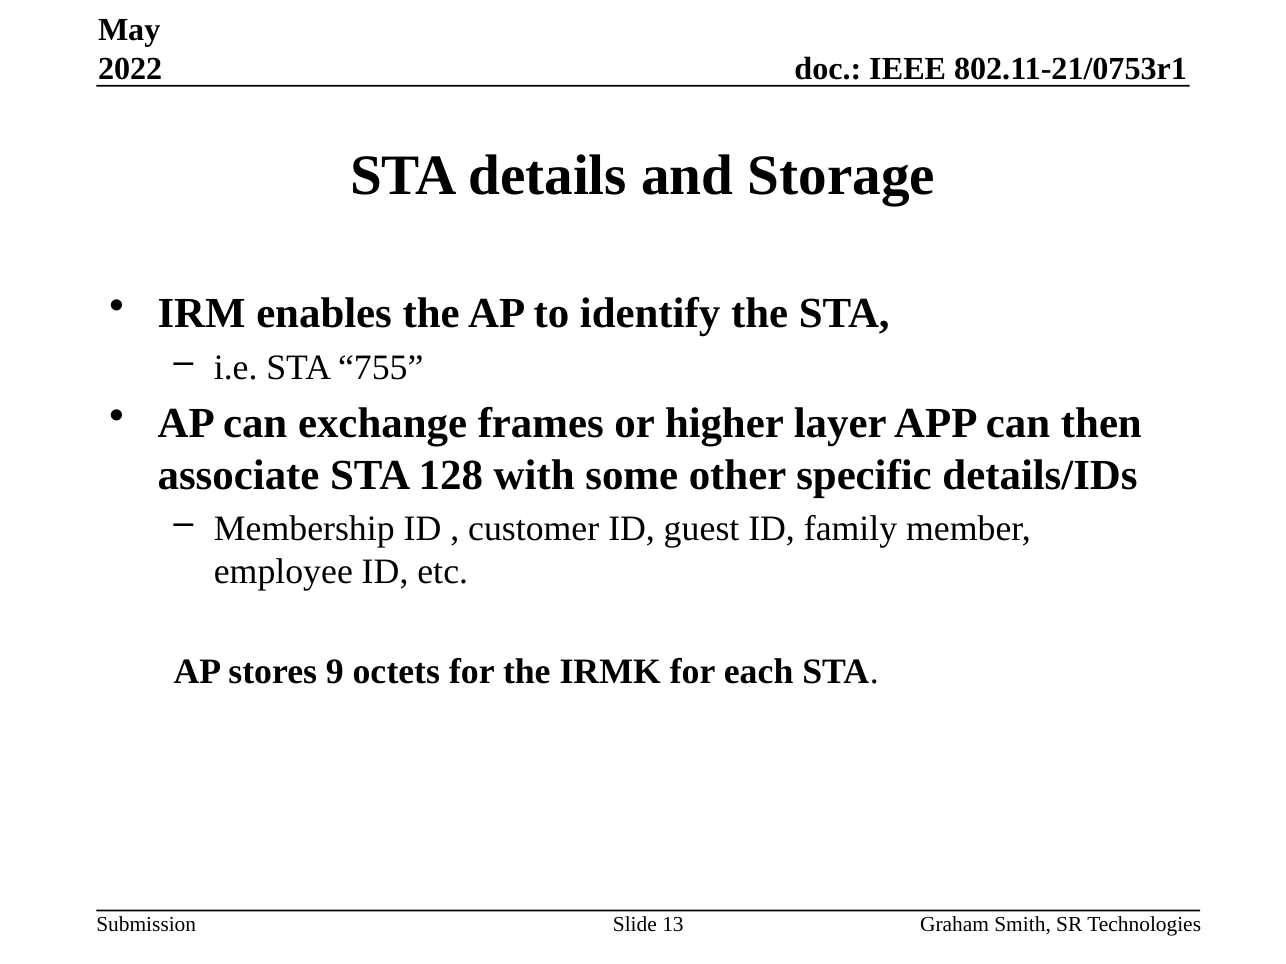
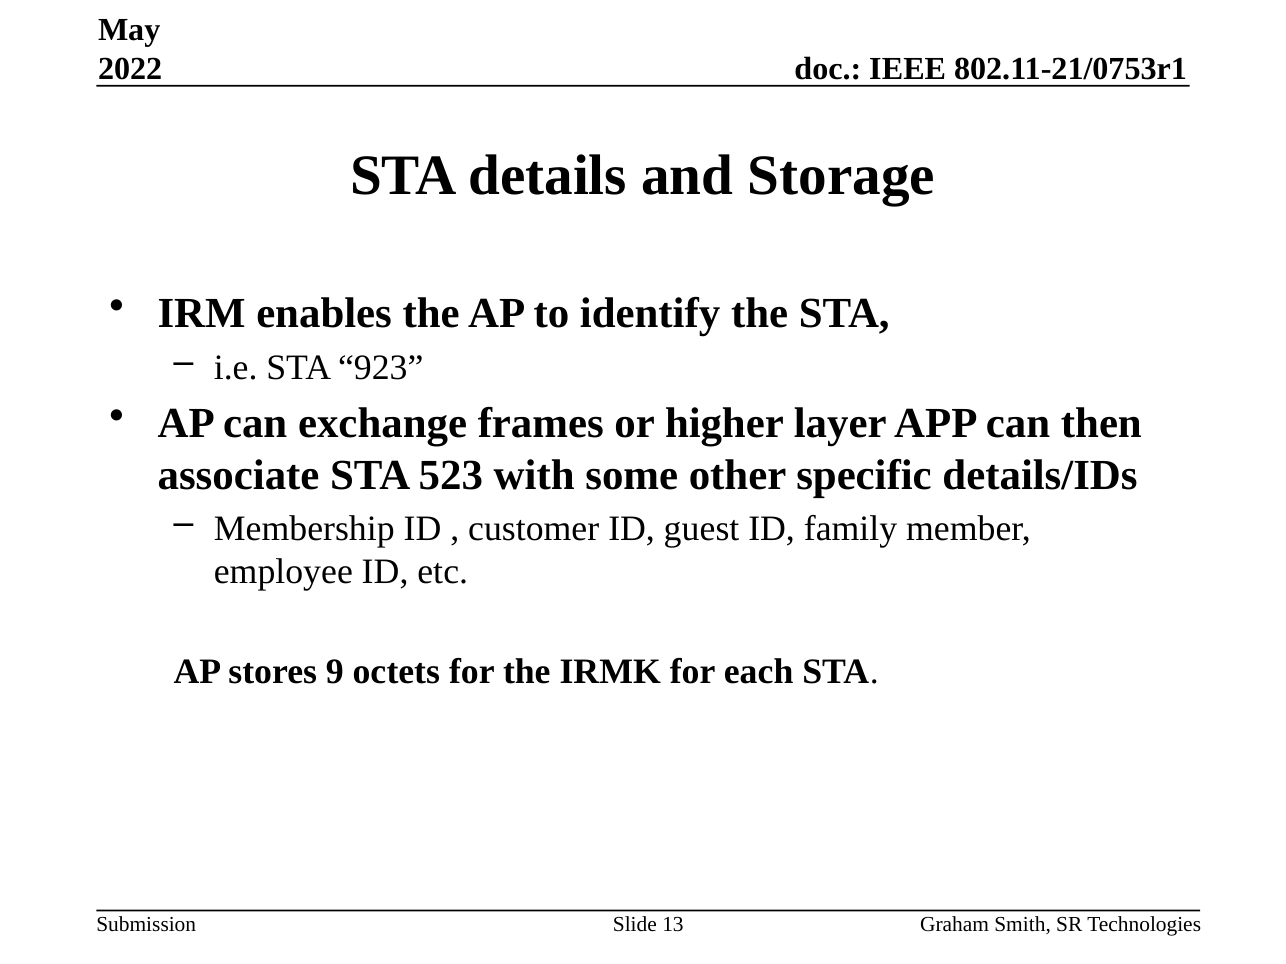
755: 755 -> 923 (381, 368)
128: 128 -> 523 (451, 475)
